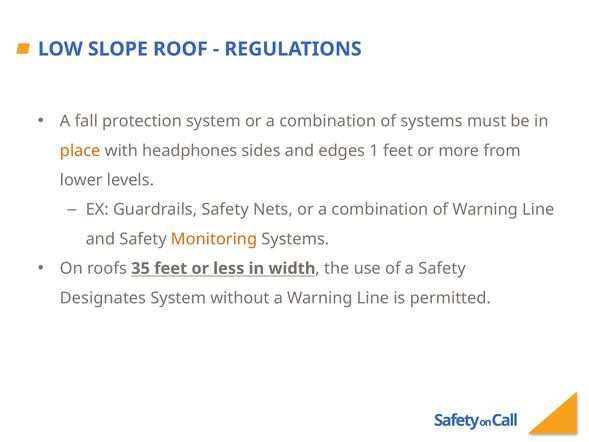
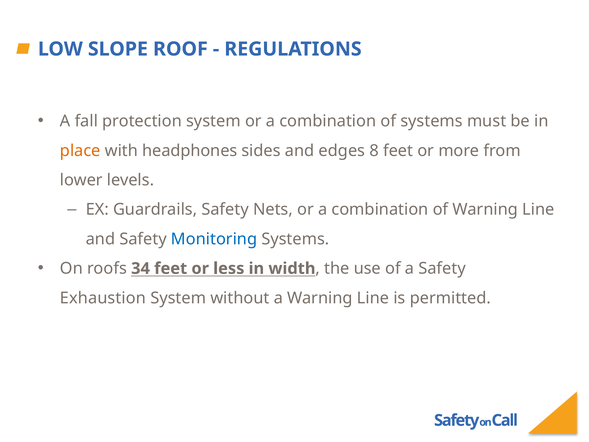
1: 1 -> 8 (374, 151)
Monitoring colour: orange -> blue (214, 239)
35: 35 -> 34 (141, 268)
Designates: Designates -> Exhaustion (103, 298)
